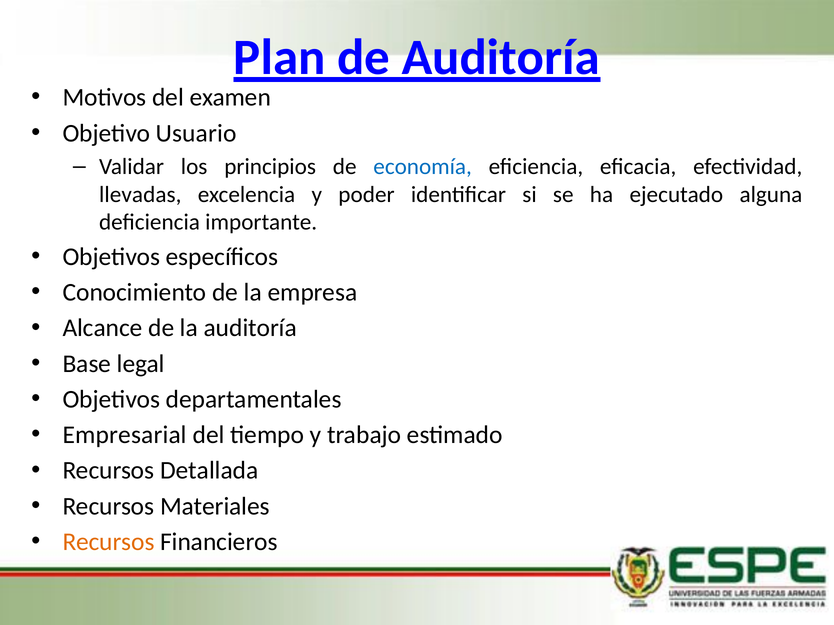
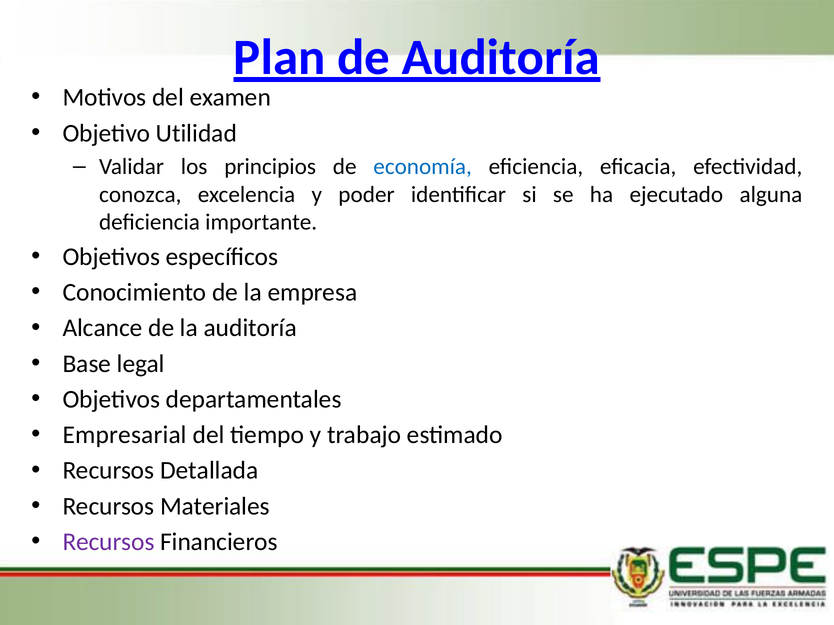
Usuario: Usuario -> Utilidad (196, 133)
llevadas: llevadas -> conozca (140, 195)
Recursos colour: orange -> purple (109, 542)
